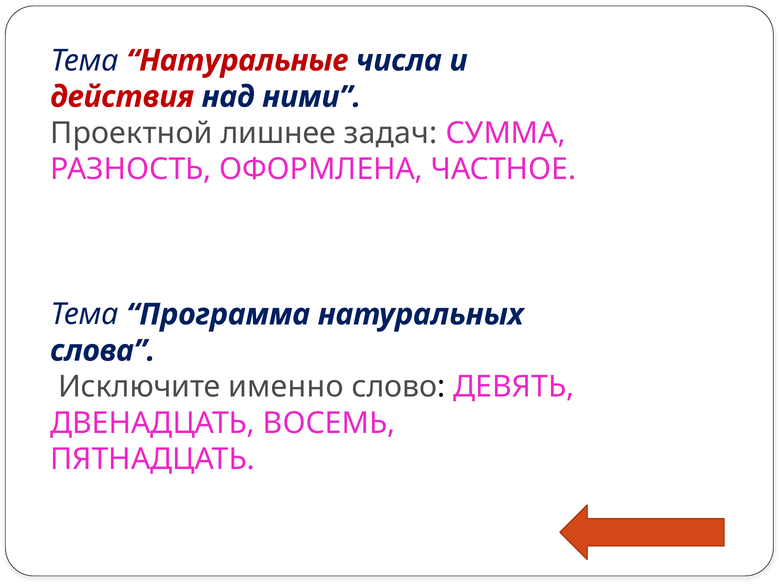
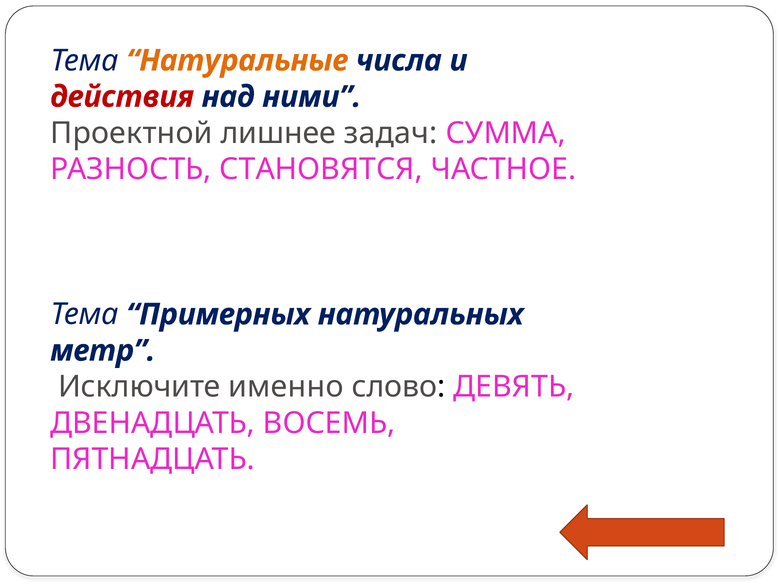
Натуральные colour: red -> orange (237, 61)
ОФОРМЛЕНА: ОФОРМЛЕНА -> СТАНОВЯТСЯ (321, 169)
Программа: Программа -> Примерных (218, 315)
слова: слова -> метр (103, 351)
